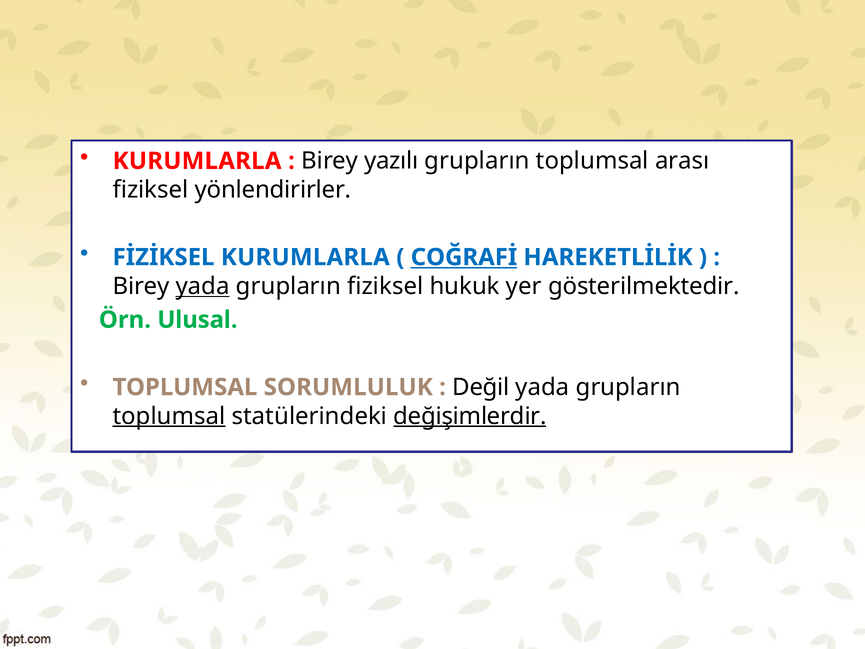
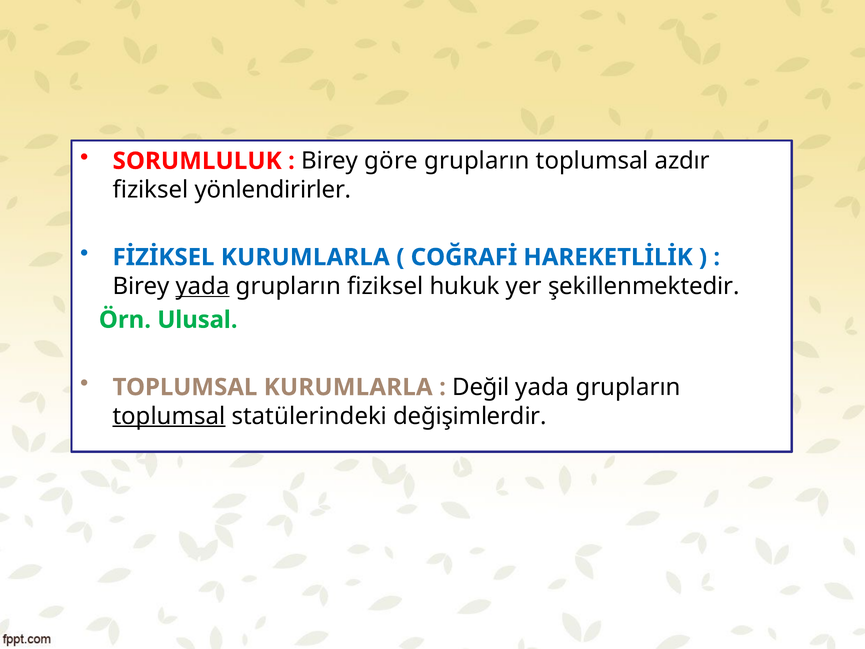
KURUMLARLA: KURUMLARLA -> SORUMLULUK (197, 161)
yazılı: yazılı -> göre (391, 161)
arası: arası -> azdır (682, 161)
COĞRAFİ underline: present -> none (464, 257)
gösterilmektedir: gösterilmektedir -> şekillenmektedir (644, 286)
TOPLUMSAL SORUMLULUK: SORUMLULUK -> KURUMLARLA (348, 387)
değişimlerdir underline: present -> none (470, 416)
